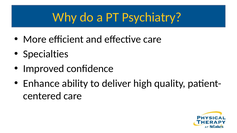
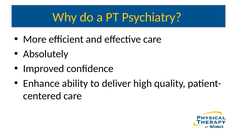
Specialties: Specialties -> Absolutely (46, 54)
